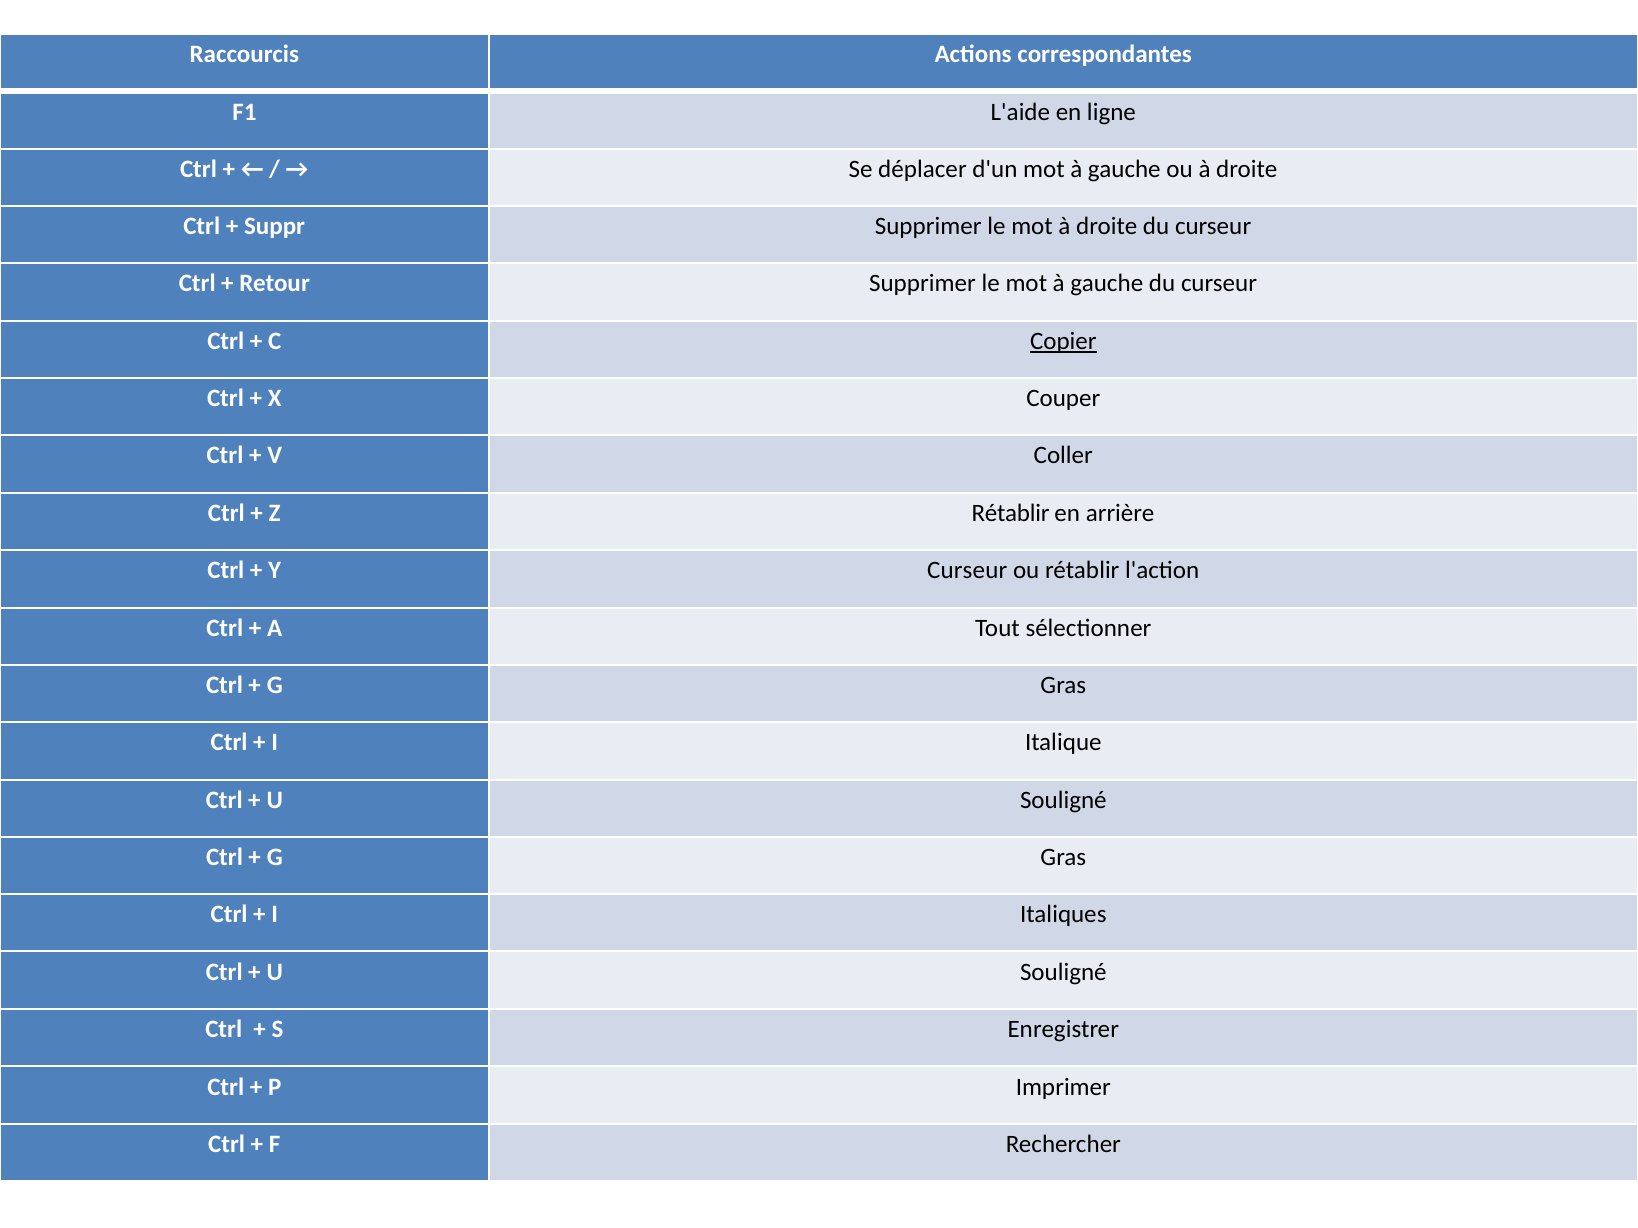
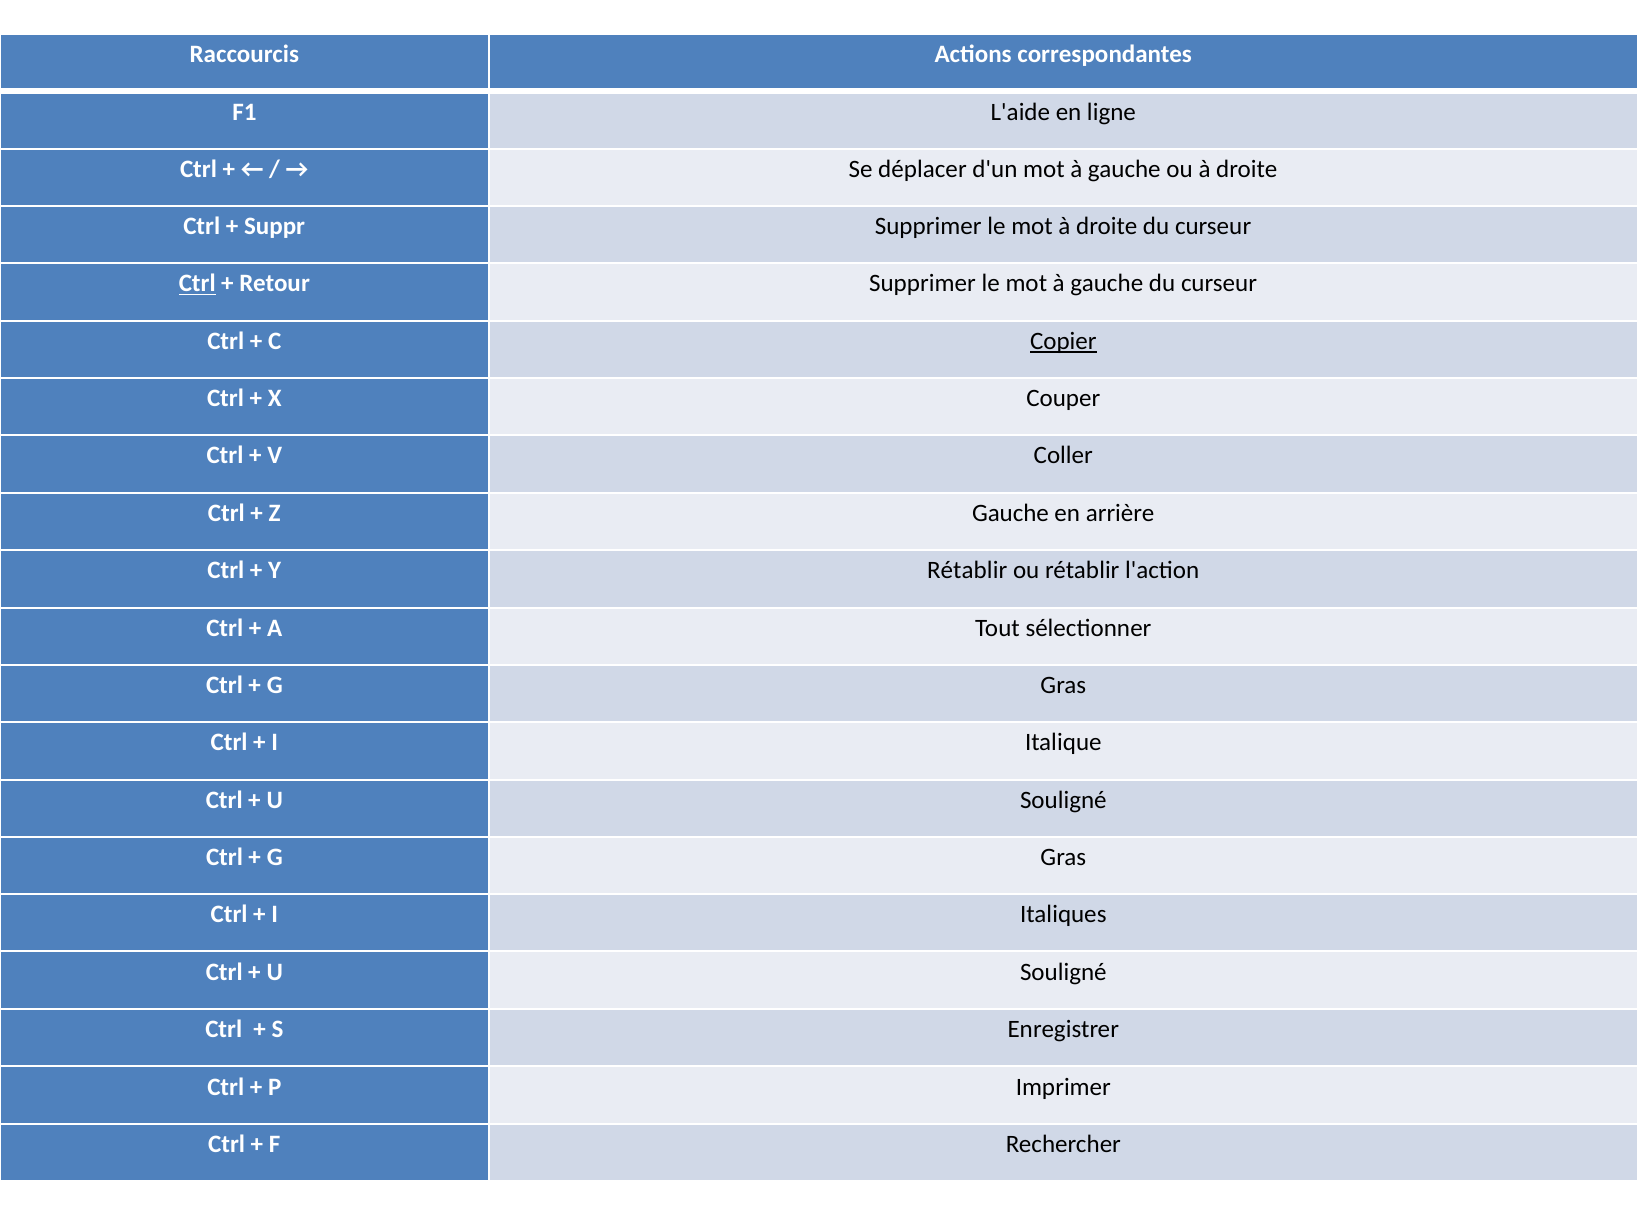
Ctrl underline: none -> present (197, 284)
Z Rétablir: Rétablir -> Gauche (1010, 513)
Y Curseur: Curseur -> Rétablir (967, 571)
